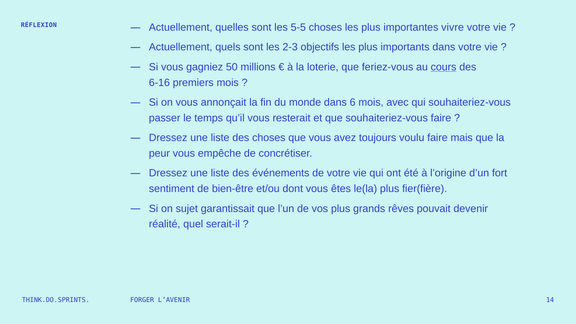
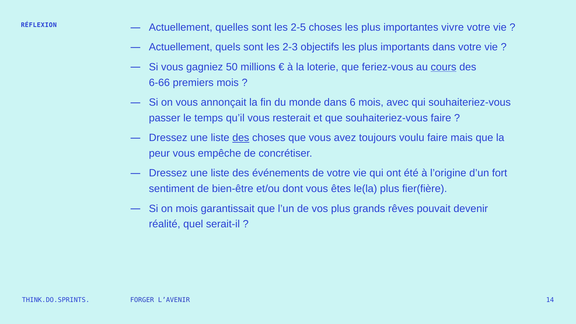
5‑5: 5‑5 -> 2‑5 (298, 27)
6‑16: 6‑16 -> 6‑66 (159, 83)
des underline: none -> present (241, 138)
on sujet: sujet -> mois (187, 209)
